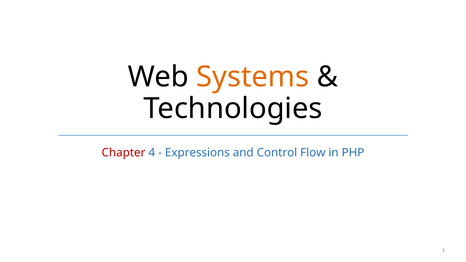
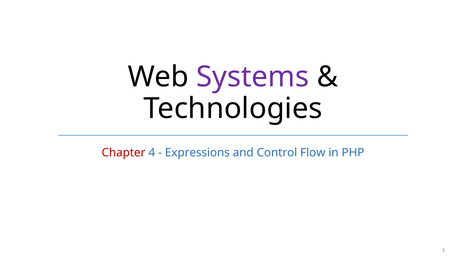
Systems colour: orange -> purple (253, 77)
